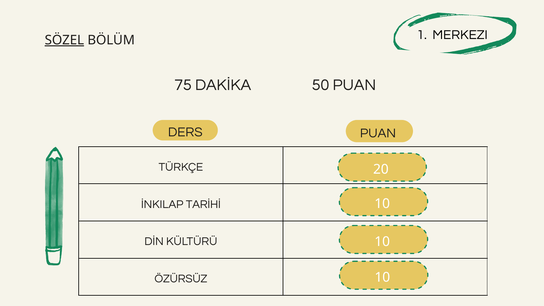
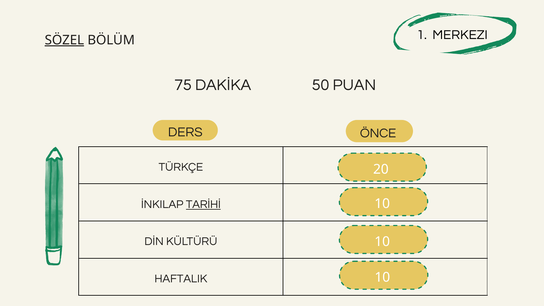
DERS PUAN: PUAN -> ÖNCE (378, 133)
TARİHİ underline: none -> present (203, 204)
ÖZÜRSÜZ: ÖZÜRSÜZ -> HAFTALIK (181, 279)
